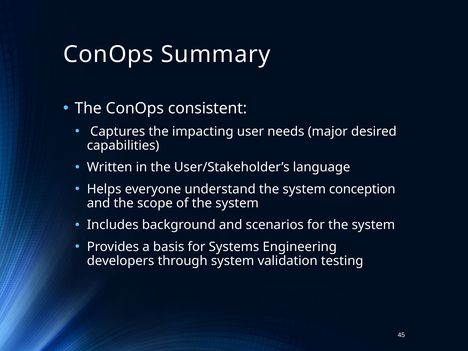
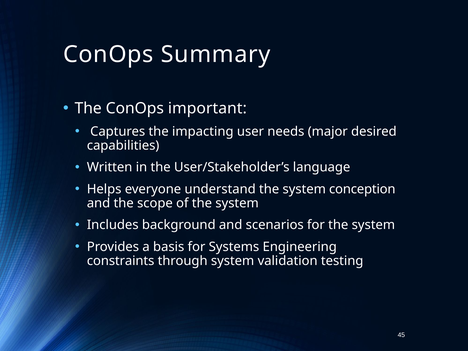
consistent: consistent -> important (207, 108)
developers: developers -> constraints (121, 261)
